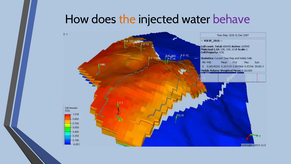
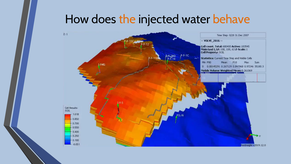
behave colour: purple -> orange (231, 19)
